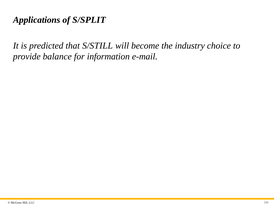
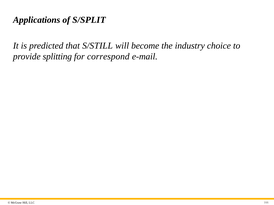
balance: balance -> splitting (57, 57)
information: information -> correspond (108, 57)
